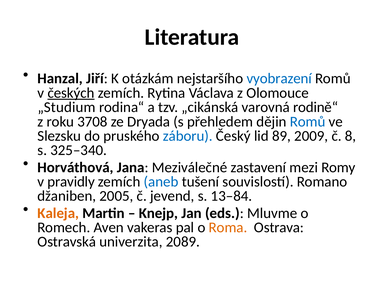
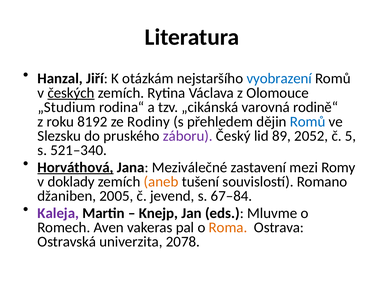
3708: 3708 -> 8192 (92, 122)
Dryada: Dryada -> Rodiny (149, 122)
záboru colour: blue -> purple (188, 136)
2009: 2009 -> 2052 (311, 136)
8: 8 -> 5 (351, 136)
325–340: 325–340 -> 521–340 (79, 150)
Horváthová underline: none -> present (76, 167)
pravidly: pravidly -> doklady (71, 182)
aneb colour: blue -> orange (161, 182)
13–84: 13–84 -> 67–84 (231, 196)
Kaleja colour: orange -> purple (58, 213)
2089: 2089 -> 2078 (183, 242)
